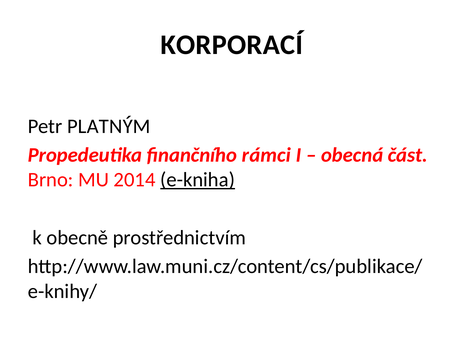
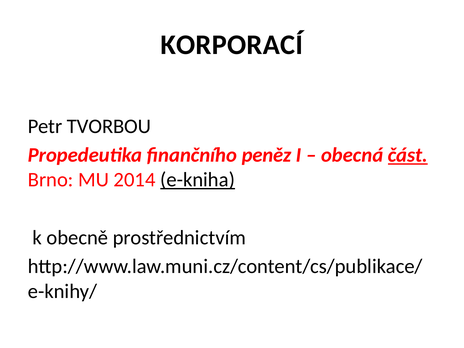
PLATNÝM: PLATNÝM -> TVORBOU (109, 126)
rámci: rámci -> peněz (267, 155)
část underline: none -> present (408, 155)
